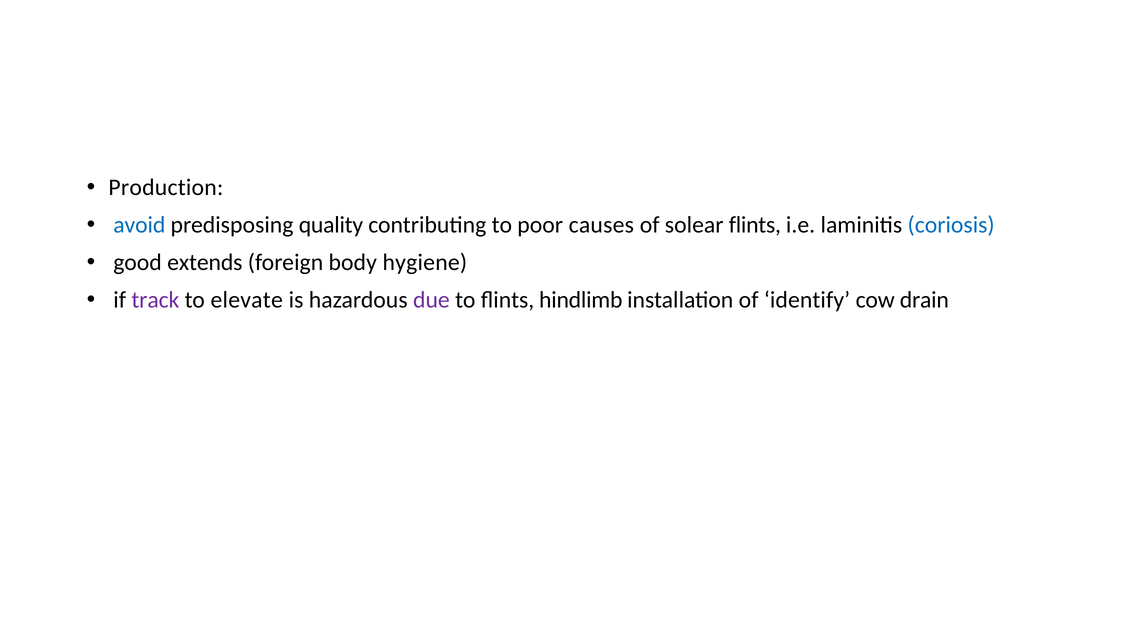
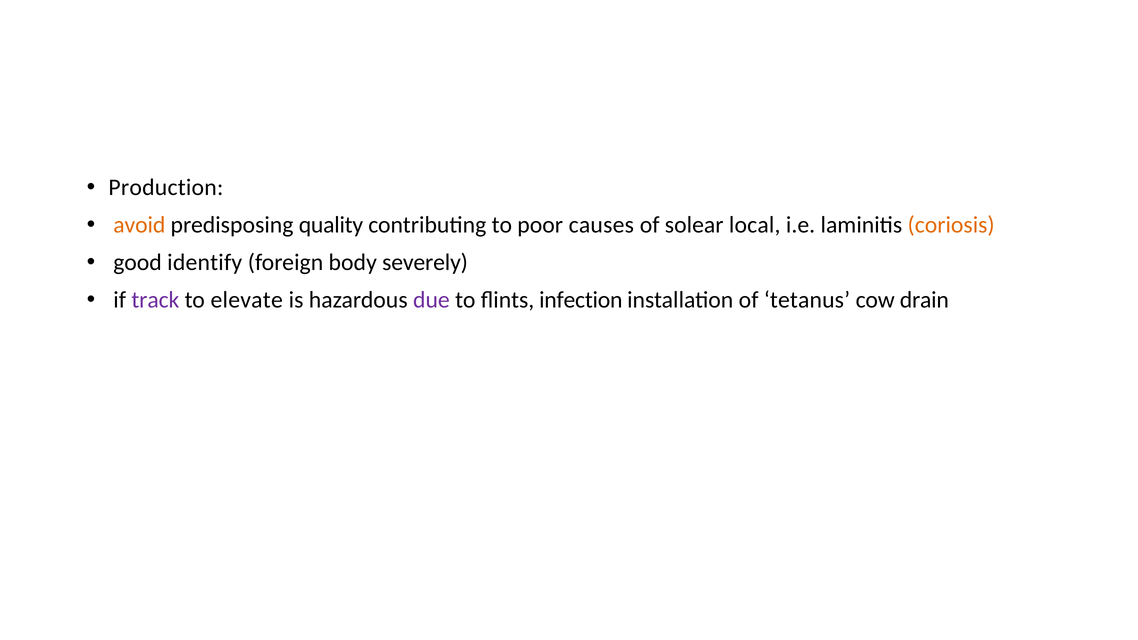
avoid colour: blue -> orange (139, 225)
solear flints: flints -> local (755, 225)
coriosis colour: blue -> orange (951, 225)
extends: extends -> identify (205, 262)
hygiene: hygiene -> severely (425, 262)
hindlimb: hindlimb -> infection (581, 300)
identify: identify -> tetanus (807, 300)
